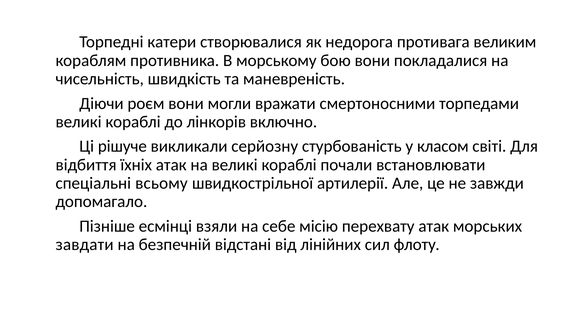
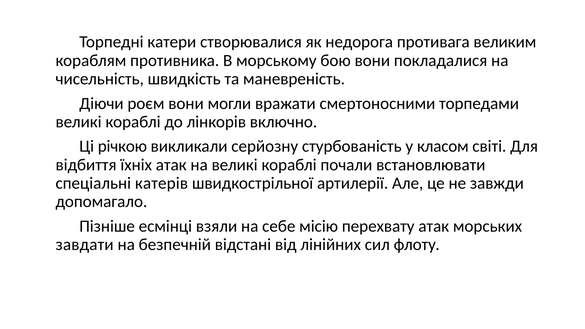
рішуче: рішуче -> річкою (122, 146)
всьому: всьому -> катерів (161, 183)
